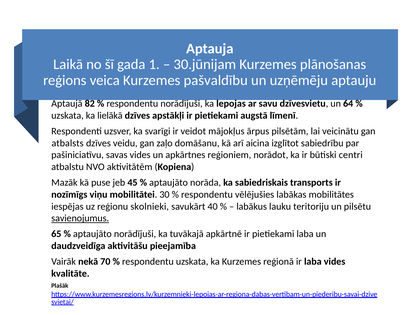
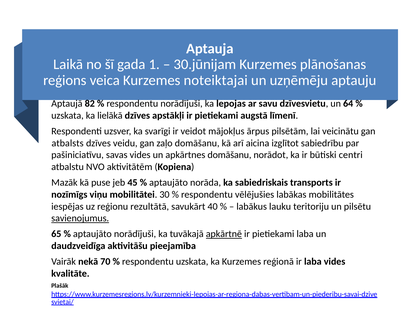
pašvaldību: pašvaldību -> noteiktajai (216, 80)
apkārtnes reģioniem: reģioniem -> domāšanu (229, 155)
skolnieki: skolnieki -> rezultātā (150, 206)
apkārtnē underline: none -> present (224, 234)
